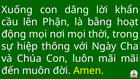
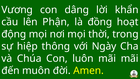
Xuống: Xuống -> Vương (17, 10)
bằng: bằng -> đồng (100, 22)
